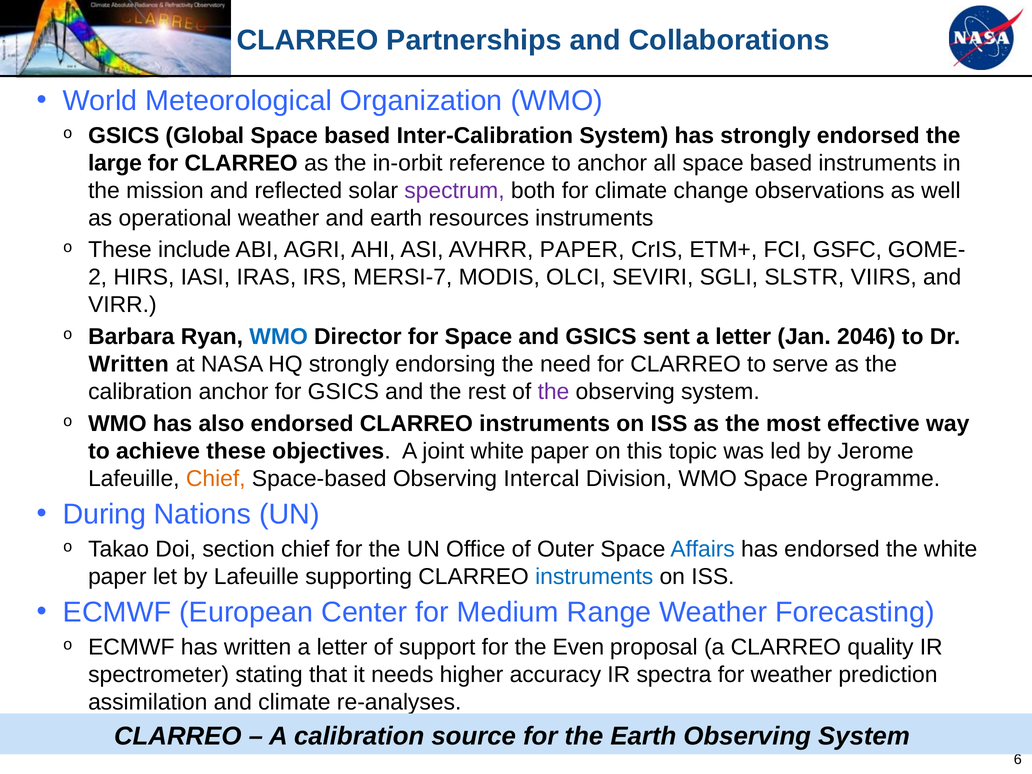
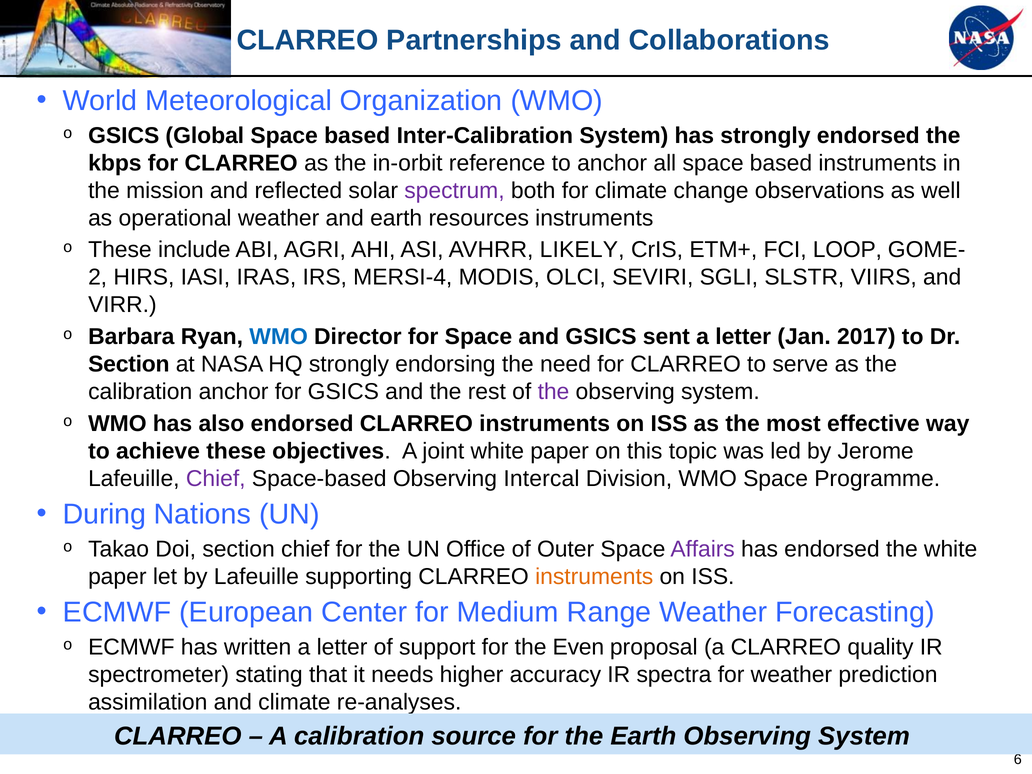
large: large -> kbps (115, 163)
AVHRR PAPER: PAPER -> LIKELY (582, 250)
GSFC: GSFC -> LOOP (847, 250)
MERSI-7: MERSI-7 -> MERSI-4 (403, 277)
2046: 2046 -> 2017 (866, 337)
Written: Written -> Section (129, 364)
Chief colour: orange -> purple (216, 479)
Affairs colour: blue -> purple (703, 549)
instruments colour: blue -> orange (594, 577)
